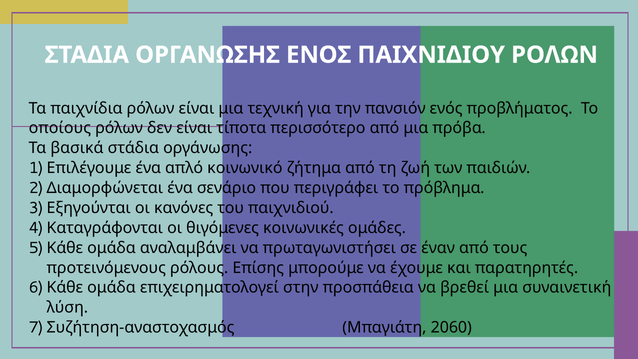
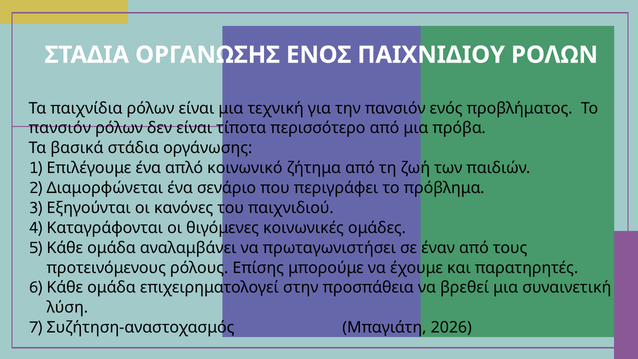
οποίους: οποίους -> πανσιόν (60, 128)
2060: 2060 -> 2026 (451, 327)
